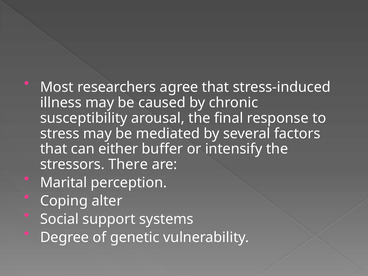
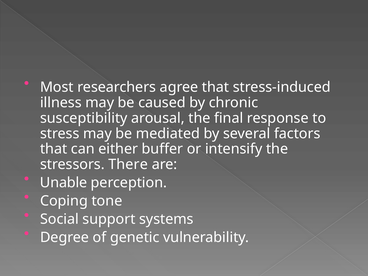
Marital: Marital -> Unable (64, 183)
alter: alter -> tone (107, 201)
